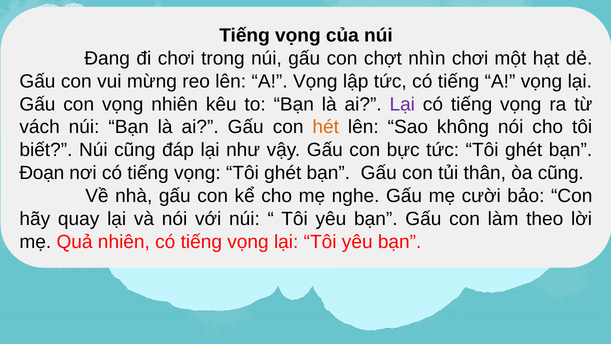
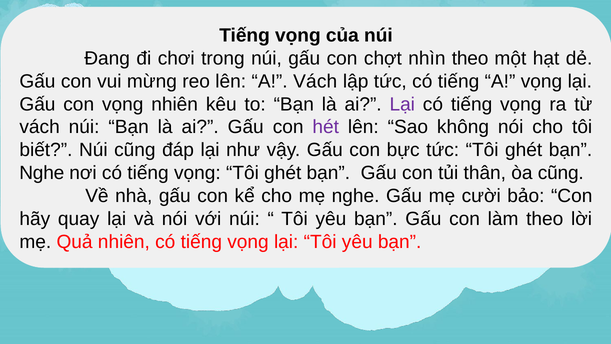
nhìn chơi: chơi -> theo (470, 58)
lên A Vọng: Vọng -> Vách (315, 81)
hét colour: orange -> purple (326, 127)
Đoạn: Đoạn -> Nghe (42, 173)
